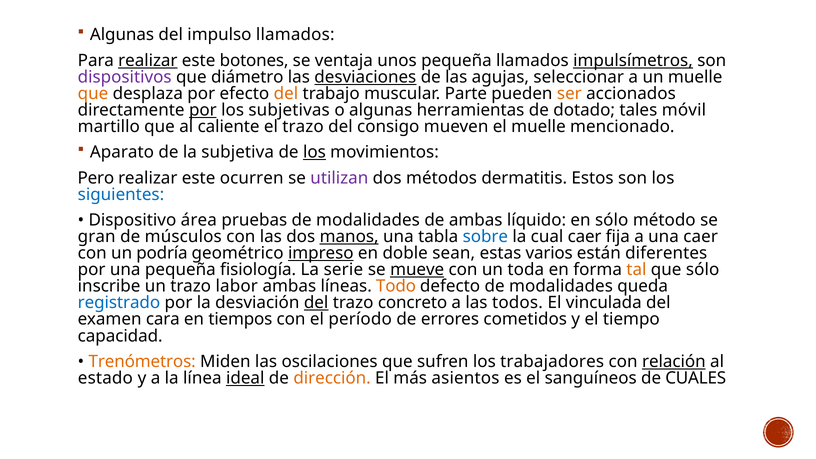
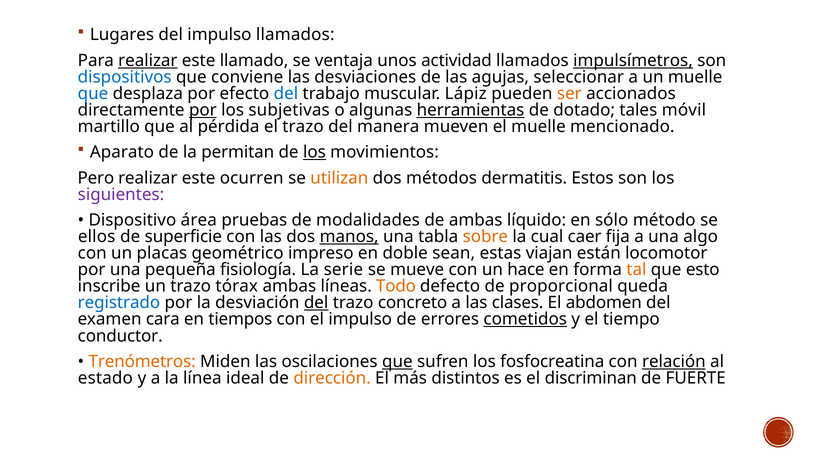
Algunas: Algunas -> Lugares (122, 35)
botones: botones -> llamado (254, 61)
unos pequeña: pequeña -> actividad (456, 61)
dispositivos colour: purple -> blue (125, 77)
diámetro: diámetro -> conviene (247, 77)
desviaciones underline: present -> none (365, 77)
que colour: orange -> blue (93, 94)
del colour: orange -> blue (286, 94)
Parte: Parte -> Lápiz (466, 94)
herramientas underline: none -> present (471, 110)
caliente: caliente -> pérdida (229, 127)
consigo: consigo -> manera (388, 127)
subjetiva: subjetiva -> permitan (238, 152)
utilizan colour: purple -> orange (339, 178)
siguientes colour: blue -> purple (121, 195)
gran: gran -> ellos (97, 237)
músculos: músculos -> superficie (183, 237)
sobre colour: blue -> orange (485, 237)
una caer: caer -> algo (701, 237)
podría: podría -> placas (162, 253)
impreso underline: present -> none (321, 253)
varios: varios -> viajan (549, 253)
diferentes: diferentes -> locomotor (666, 253)
mueve underline: present -> none (417, 270)
toda: toda -> hace (526, 270)
que sólo: sólo -> esto (703, 270)
labor: labor -> tórax (237, 286)
defecto de modalidades: modalidades -> proporcional (561, 286)
todos: todos -> clases (518, 303)
vinculada: vinculada -> abdomen (604, 303)
el período: período -> impulso (360, 319)
cometidos underline: none -> present (525, 319)
capacidad: capacidad -> conductor (120, 336)
que underline: none -> present (397, 362)
trabajadores: trabajadores -> fosfocreatina (552, 362)
ideal underline: present -> none (245, 378)
asientos: asientos -> distintos (466, 378)
sanguíneos: sanguíneos -> discriminan (591, 378)
CUALES: CUALES -> FUERTE (696, 378)
